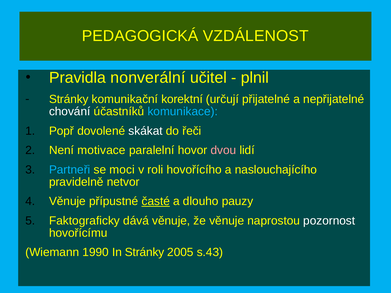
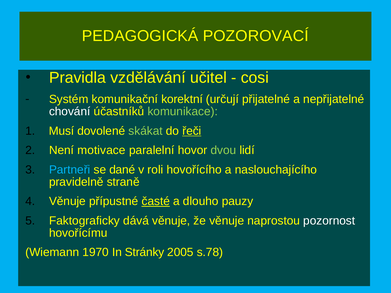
VZDÁLENOST: VZDÁLENOST -> POZOROVACÍ (256, 36)
nonverální: nonverální -> vzdělávání (148, 78)
plnil: plnil -> cosi (255, 78)
Stránky: Stránky -> Systém (69, 99)
komunikace colour: light blue -> light green (183, 112)
Popř: Popř -> Musí (62, 131)
skákat colour: white -> light green (146, 131)
řeči underline: none -> present (192, 131)
dvou colour: pink -> light green (223, 150)
moci: moci -> dané (122, 170)
netvor: netvor -> straně (123, 182)
1990: 1990 -> 1970 (96, 253)
s.43: s.43 -> s.78 (210, 253)
